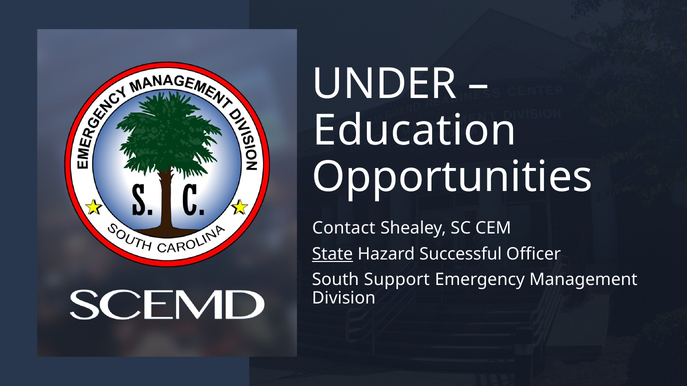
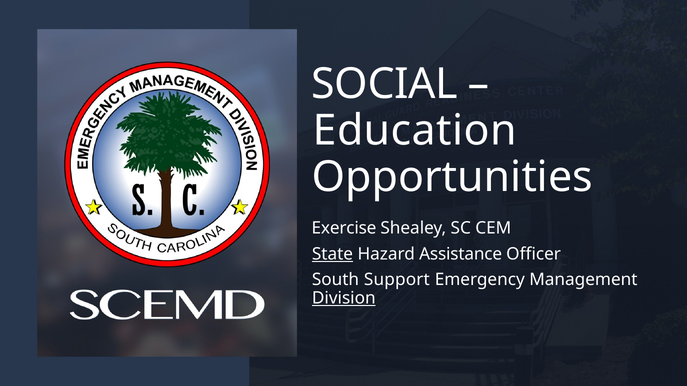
UNDER: UNDER -> SOCIAL (385, 84)
Contact: Contact -> Exercise (344, 229)
Successful: Successful -> Assistance (461, 254)
Division underline: none -> present (344, 298)
